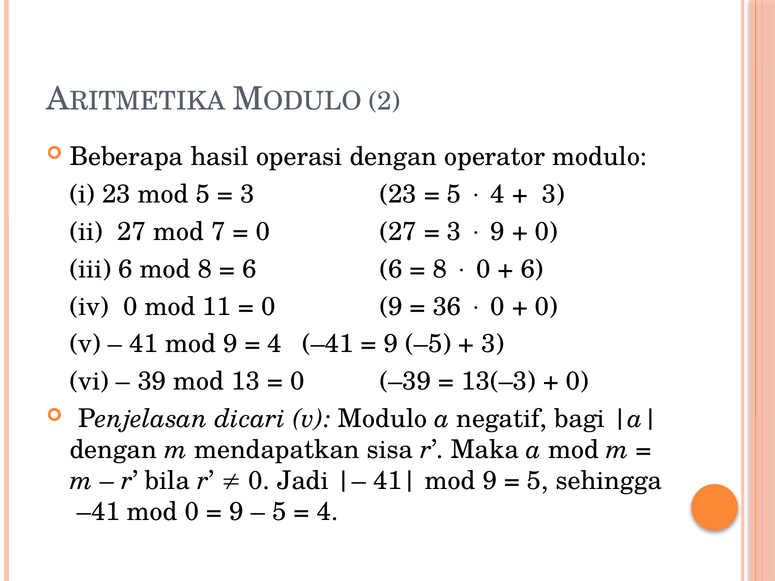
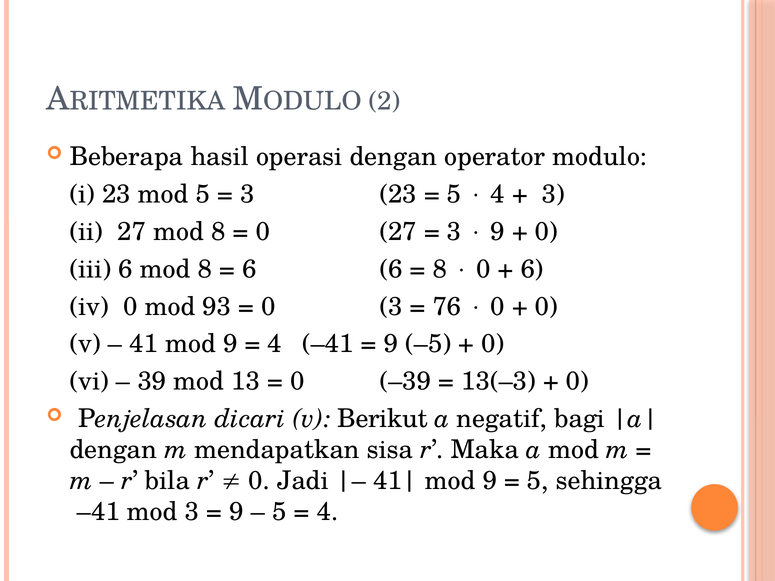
27 mod 7: 7 -> 8 (218, 232)
11: 11 -> 93 (217, 307)
0 9: 9 -> 3 (391, 307)
36: 36 -> 76 (447, 307)
3: 3 -> 0 (493, 344)
v Modulo: Modulo -> Berikut (383, 419)
mod 0: 0 -> 3 (192, 512)
